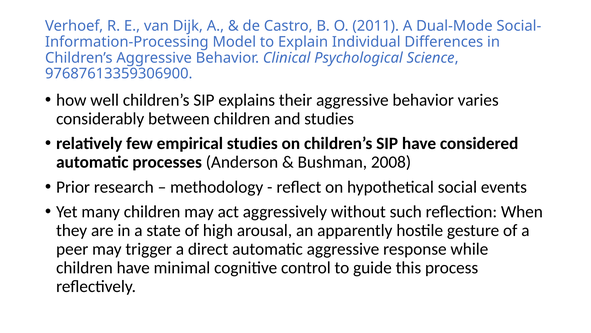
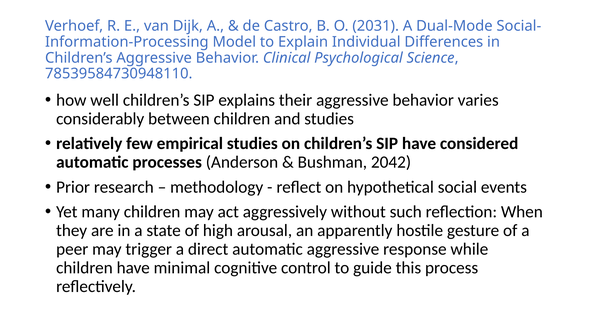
2011: 2011 -> 2031 (376, 26)
97687613359306900: 97687613359306900 -> 78539584730948110 (119, 74)
2008: 2008 -> 2042 (391, 162)
